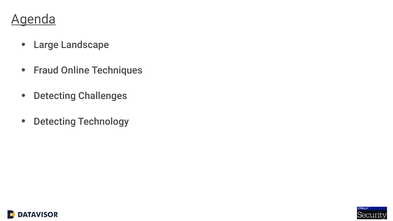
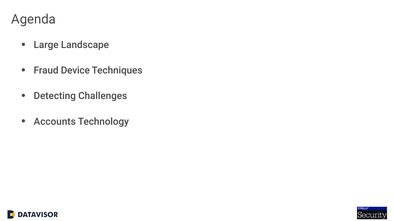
Agenda underline: present -> none (34, 19)
Online: Online -> Device (75, 70)
Detecting: Detecting -> Accounts (55, 122)
